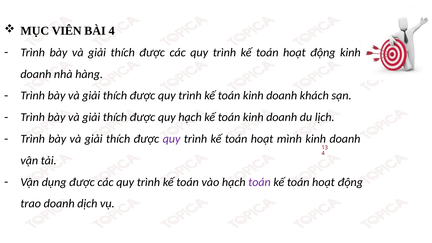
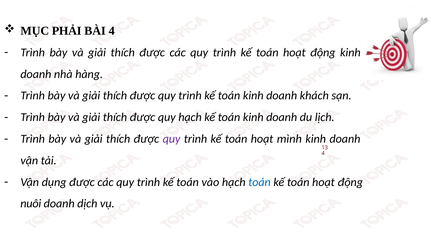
VIÊN: VIÊN -> PHẢI (67, 31)
toán colour: purple -> blue (260, 182)
trao: trao -> nuôi (31, 204)
